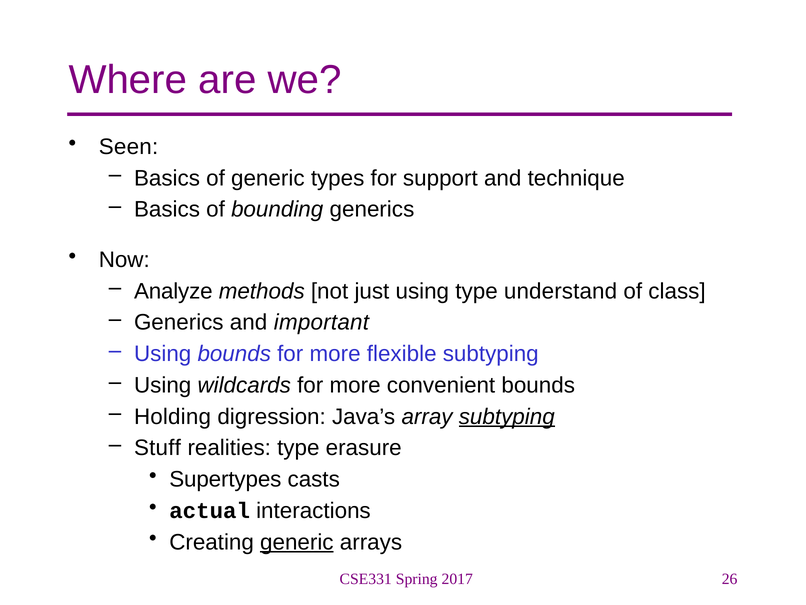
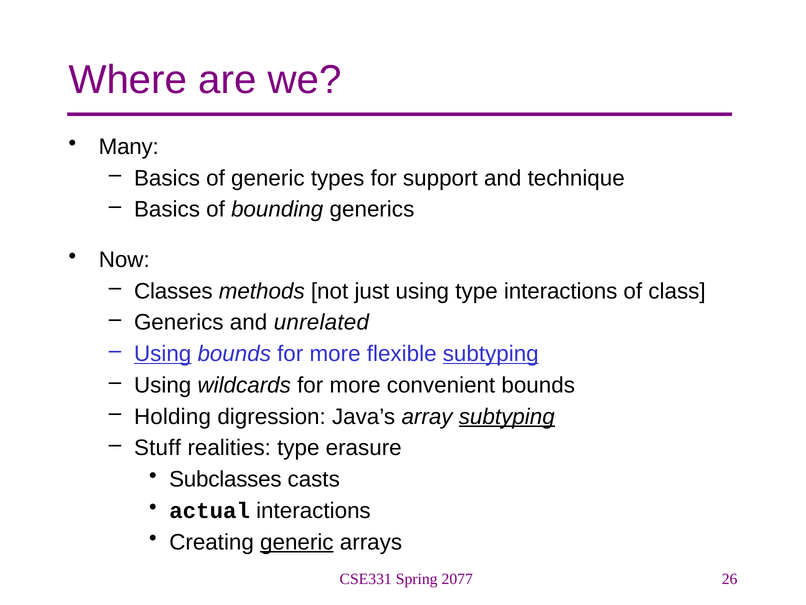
Seen: Seen -> Many (129, 147)
Analyze: Analyze -> Classes (173, 291)
type understand: understand -> interactions (561, 291)
important: important -> unrelated (321, 322)
Using underline: none -> present (163, 354)
subtyping underline: none -> present (491, 354)
Supertypes: Supertypes -> Subclasses (225, 479)
2017: 2017 -> 2077 (457, 579)
